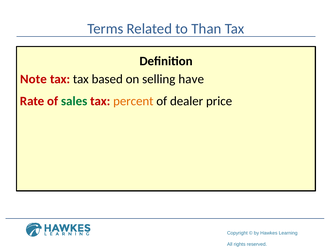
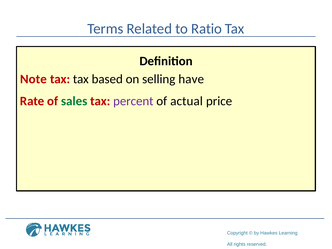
Than: Than -> Ratio (207, 29)
percent colour: orange -> purple (133, 101)
dealer: dealer -> actual (187, 101)
